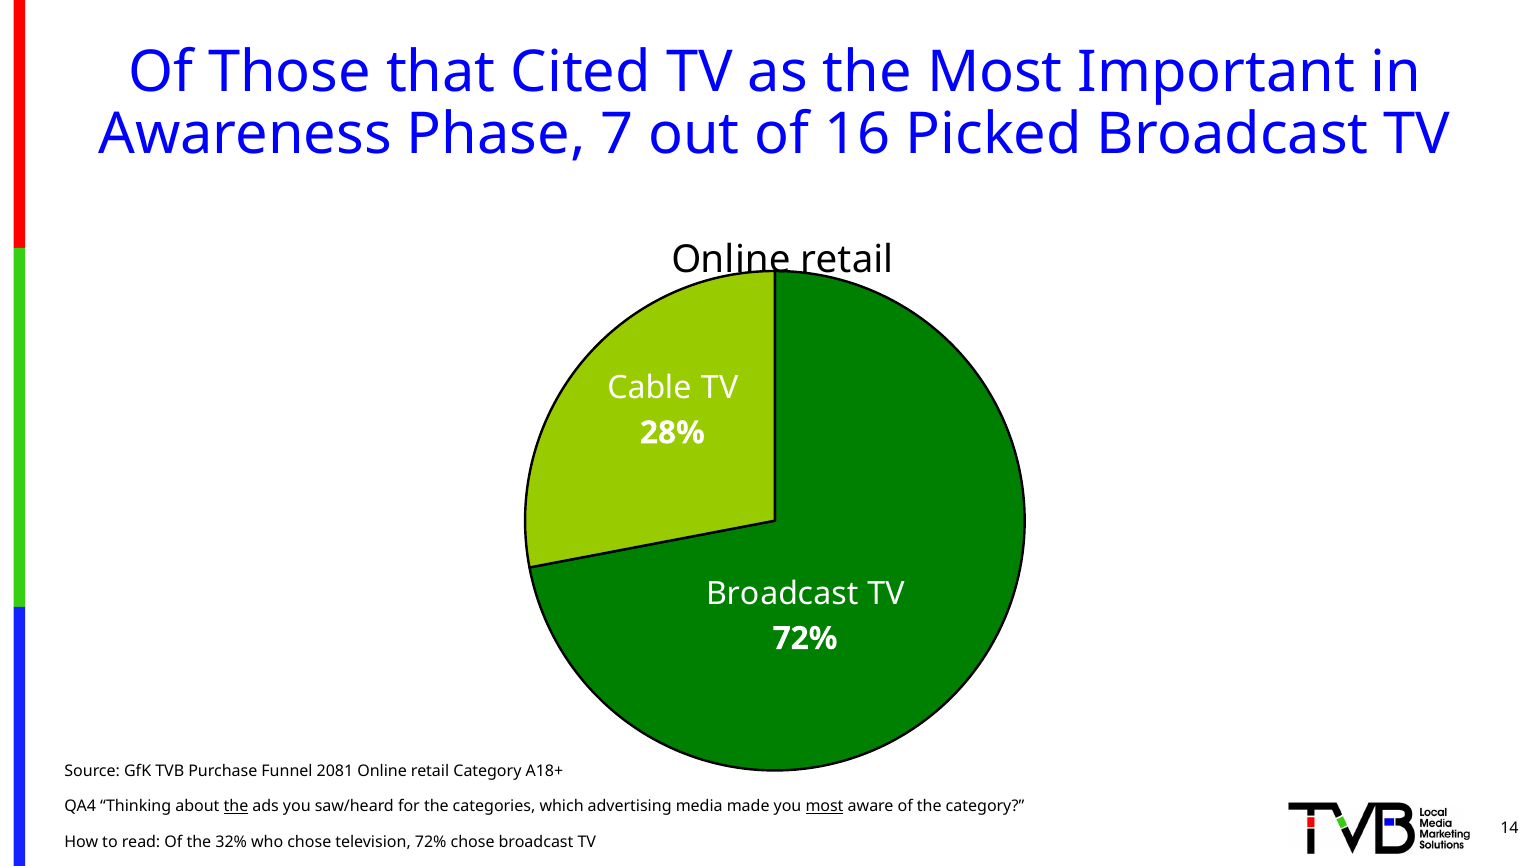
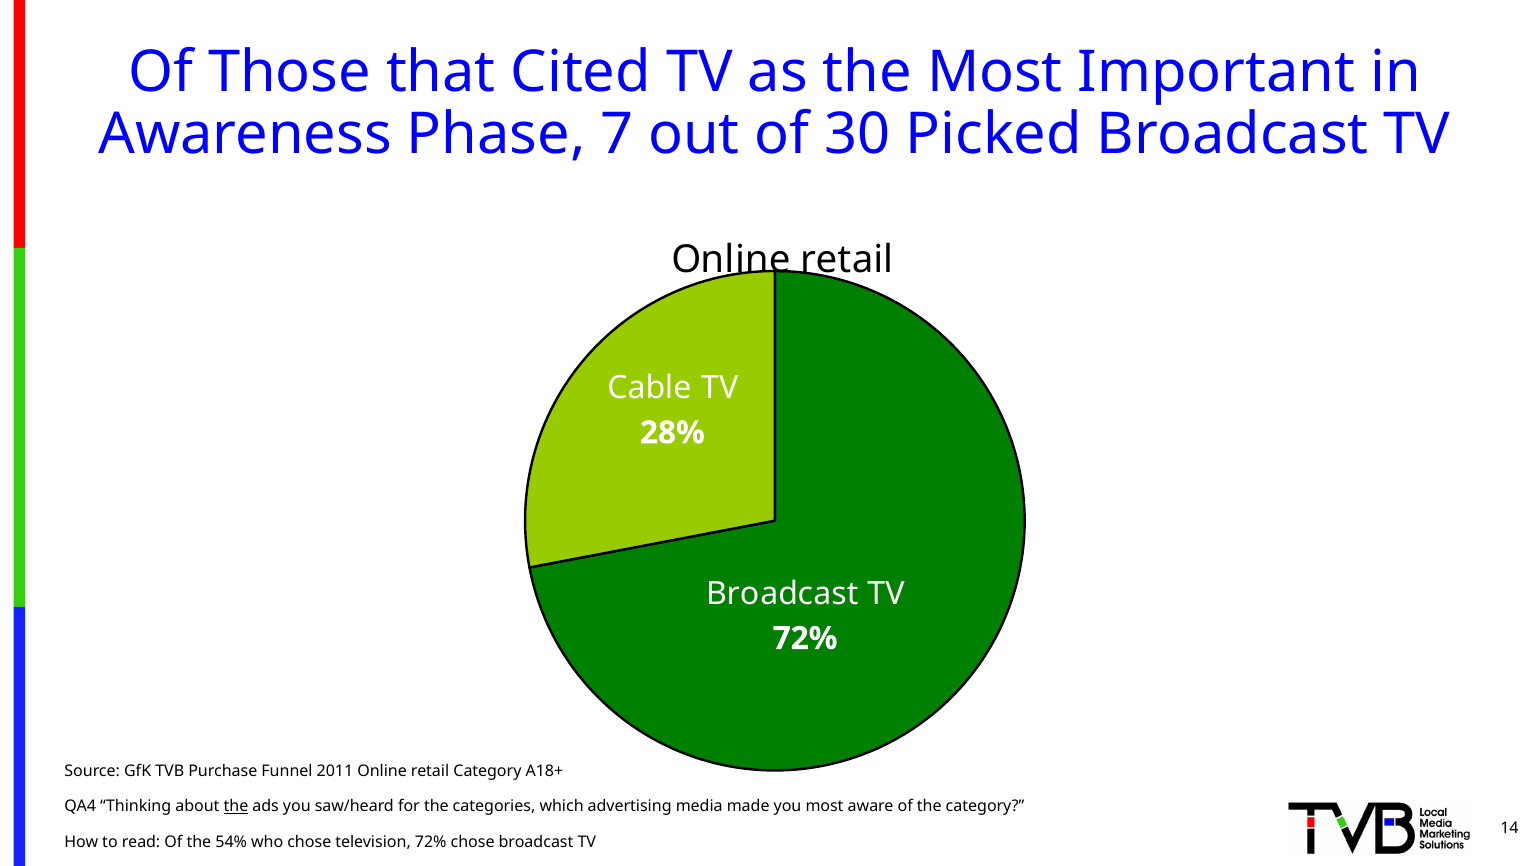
16: 16 -> 30 (858, 134)
2081: 2081 -> 2011 (335, 772)
most underline: present -> none (825, 807)
32%: 32% -> 54% (231, 842)
